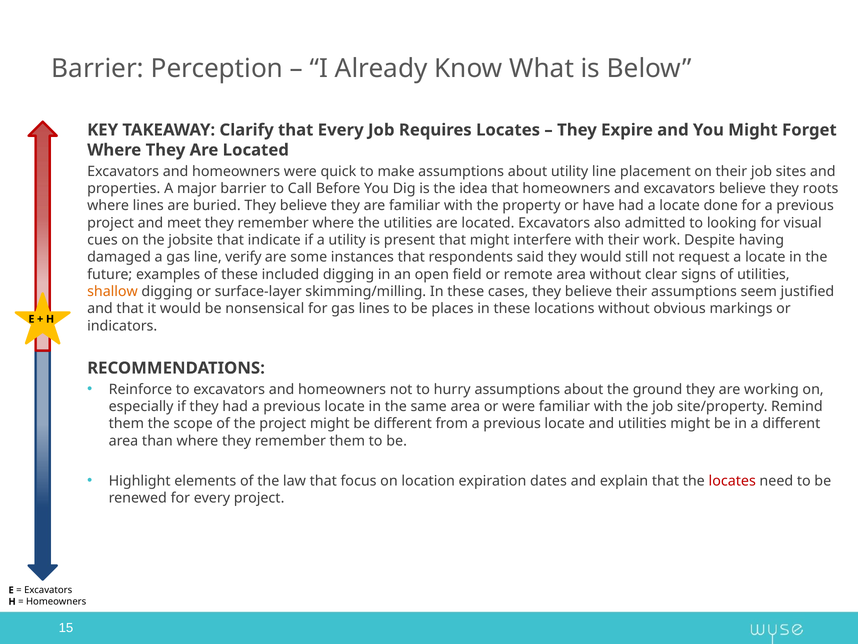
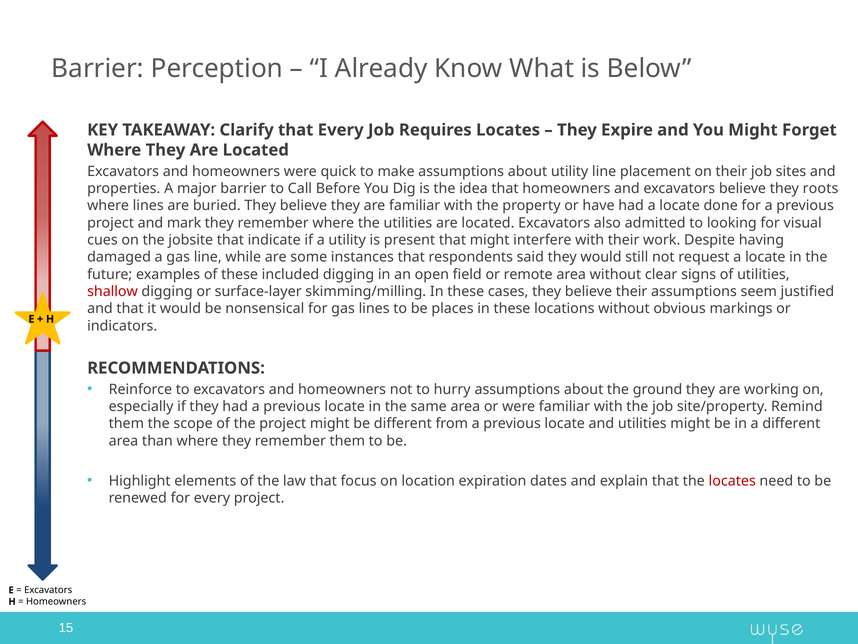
meet: meet -> mark (184, 223)
verify: verify -> while (243, 257)
shallow colour: orange -> red (112, 291)
